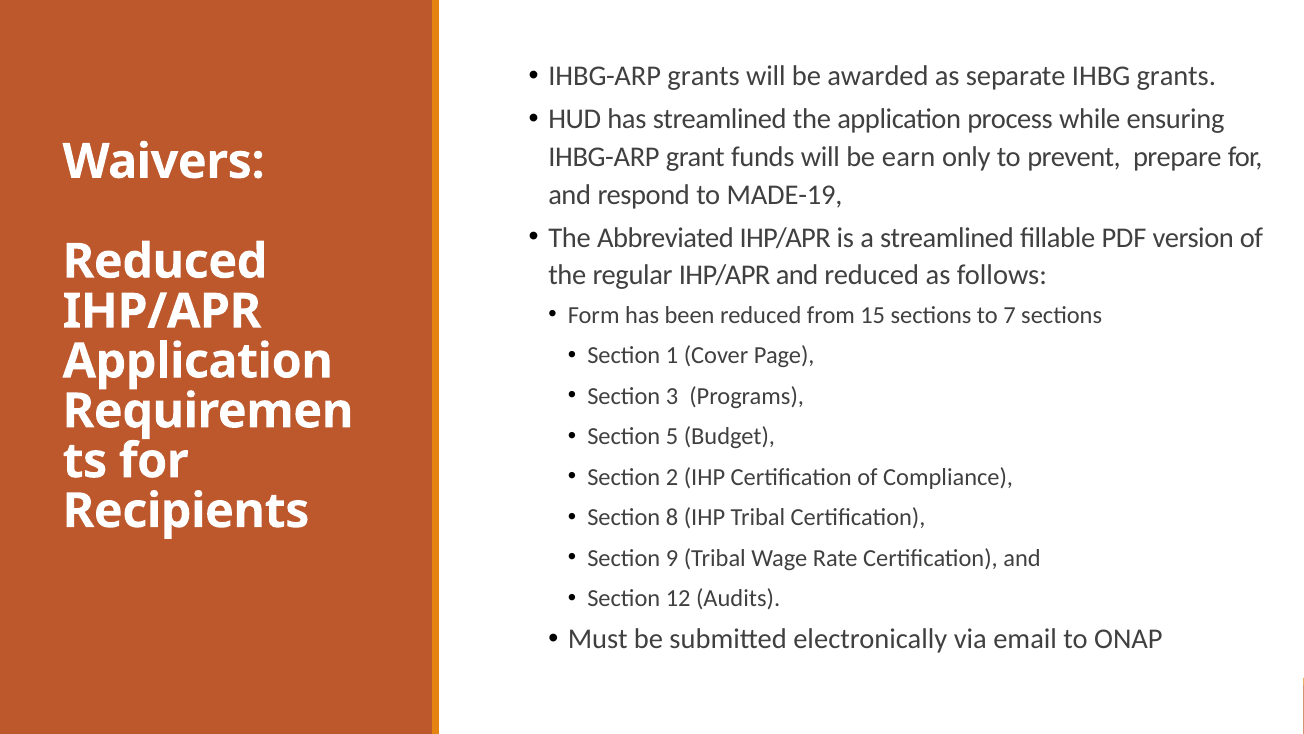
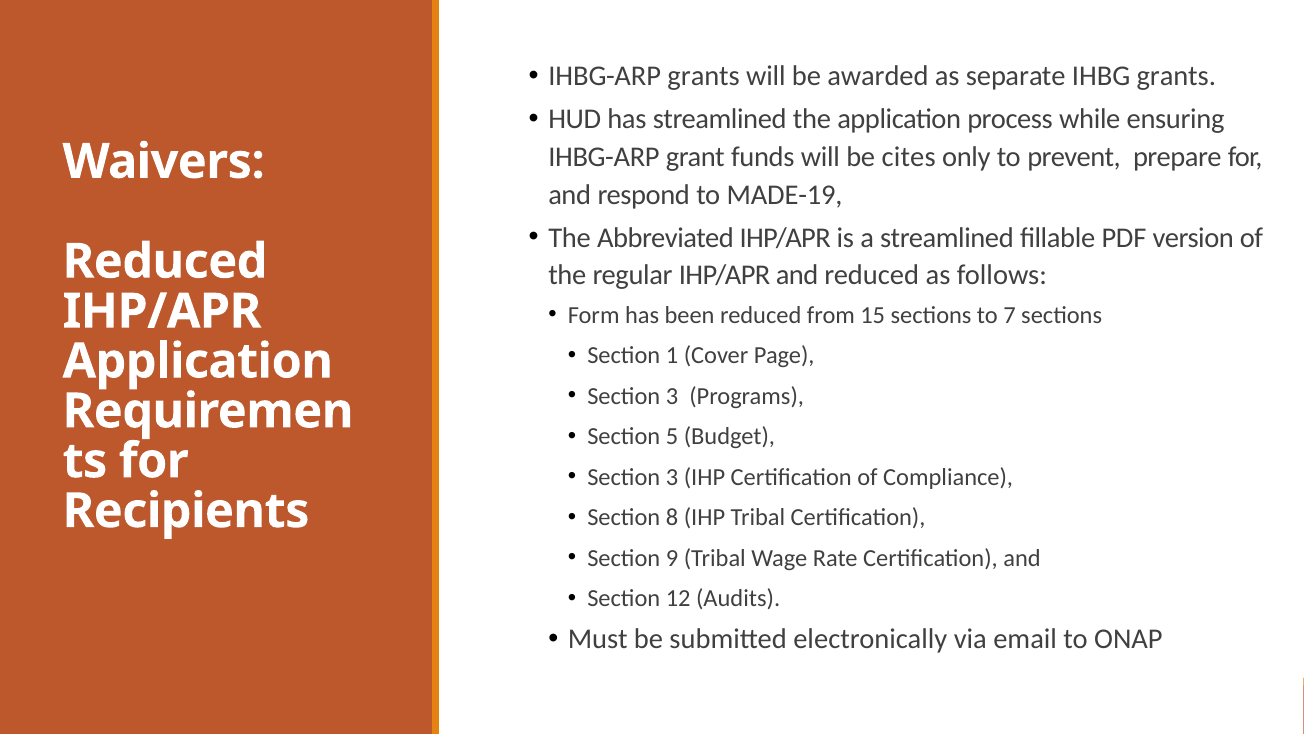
earn: earn -> cites (909, 157)
2: 2 -> 3 (672, 477)
